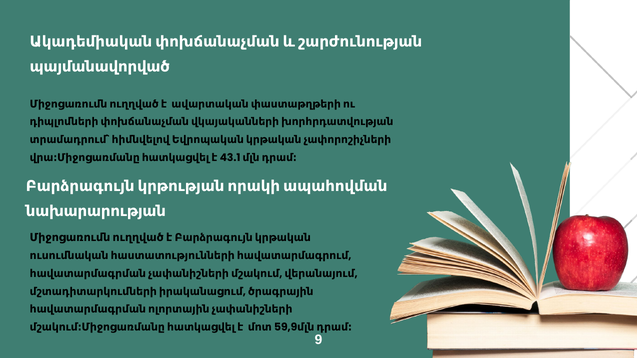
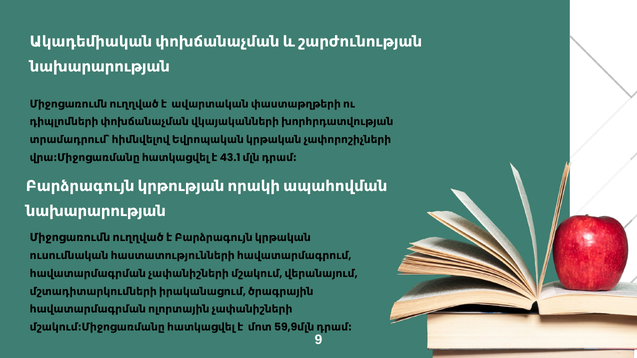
պայմանավորված: պայմանավորված -> նախարարության (100, 67)
